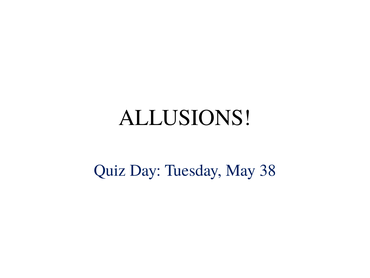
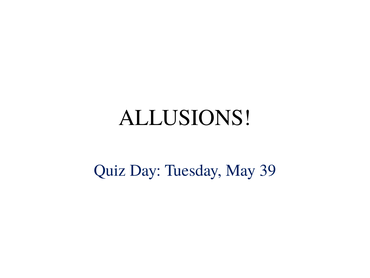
38: 38 -> 39 (268, 170)
